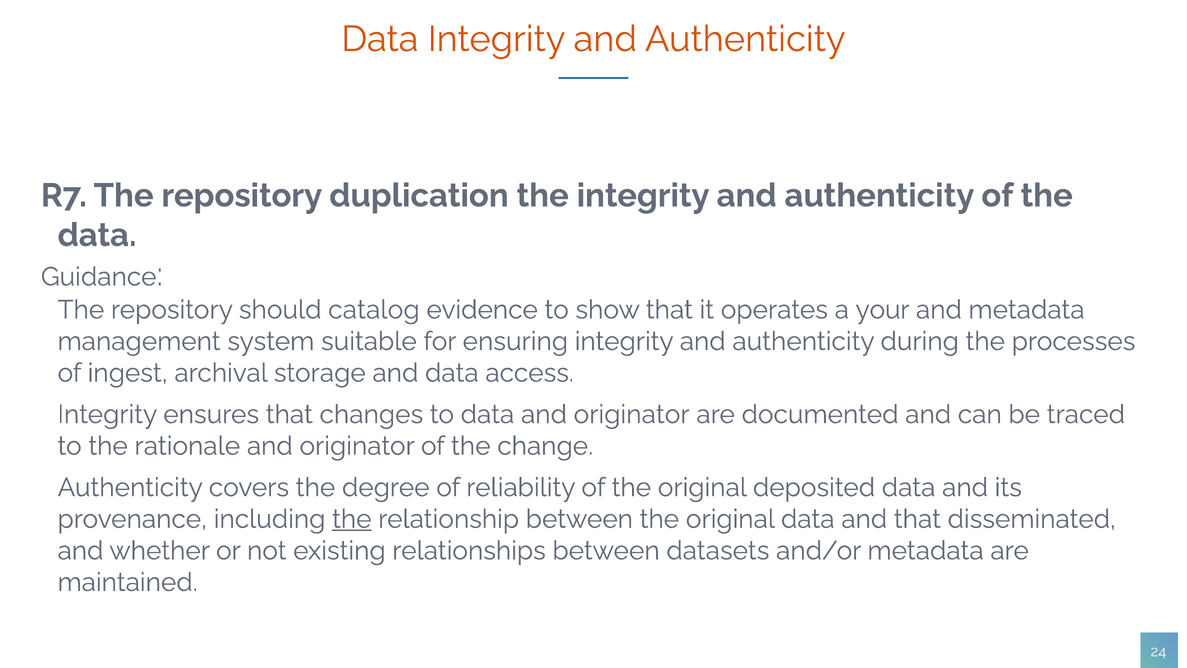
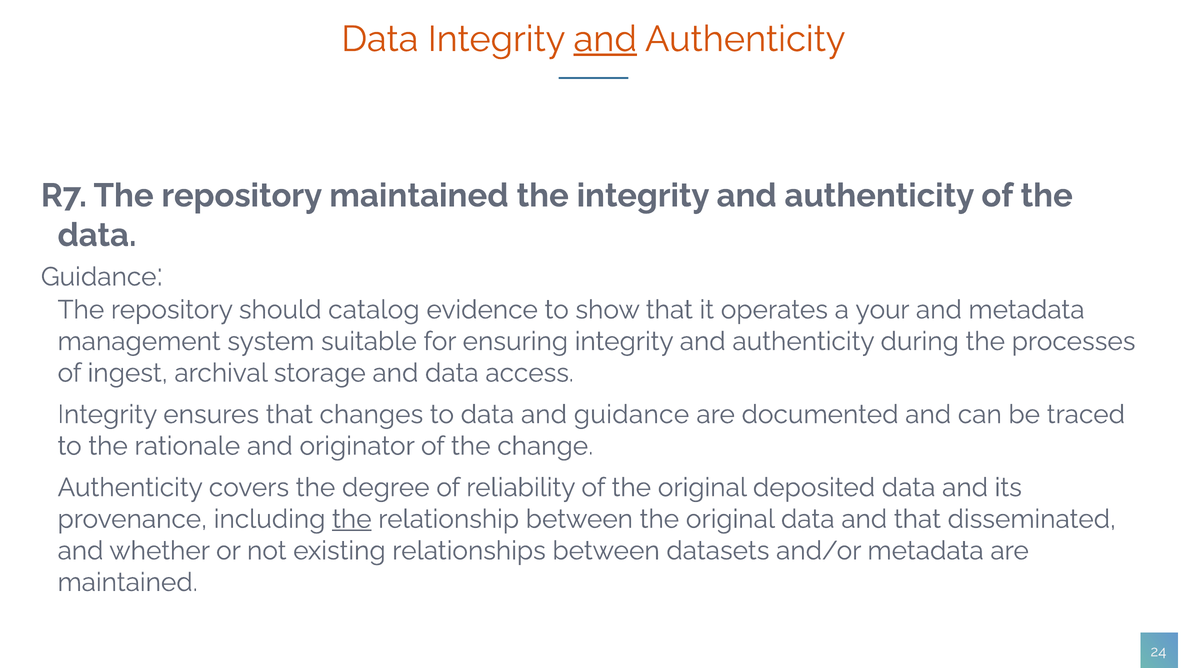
and underline: none -> present (605, 39)
repository duplication: duplication -> maintained (419, 195)
data and originator: originator -> guidance (631, 414)
